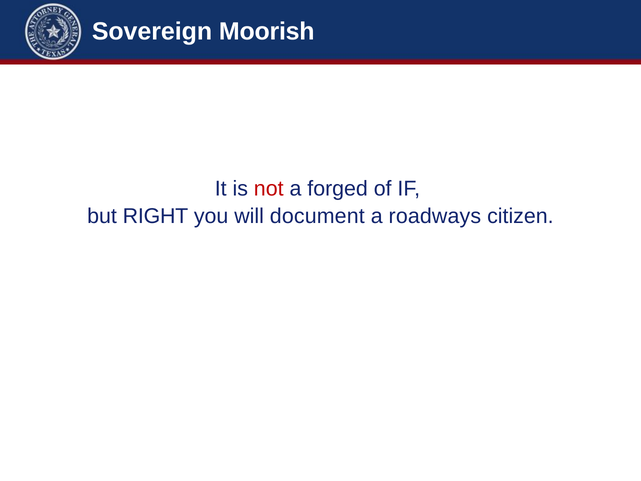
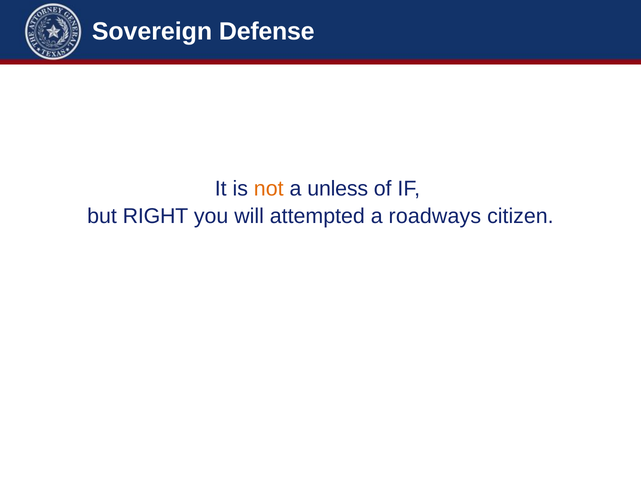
Moorish: Moorish -> Defense (267, 31)
not colour: red -> orange (269, 189)
forged: forged -> unless (338, 189)
document: document -> attempted (317, 216)
